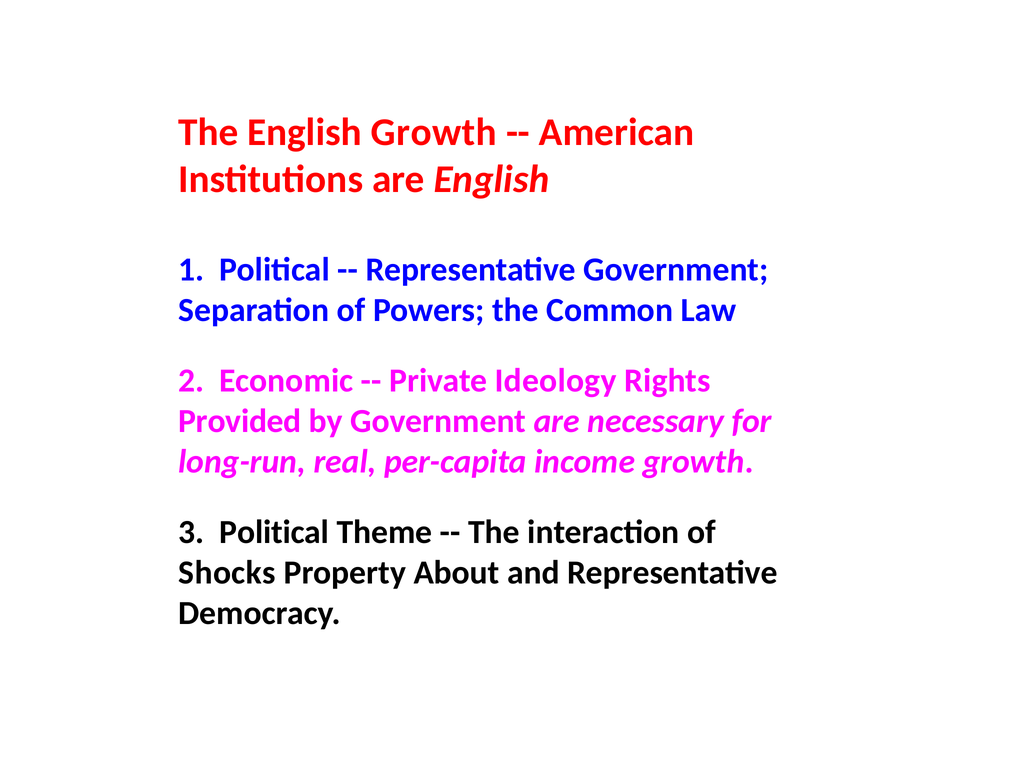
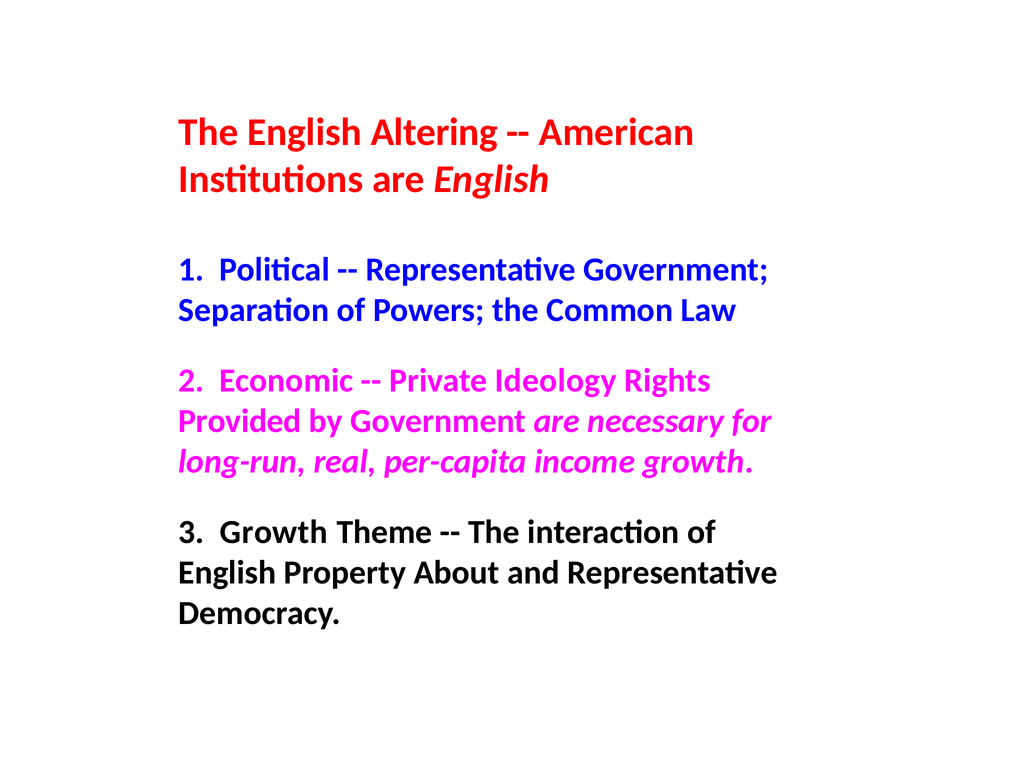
English Growth: Growth -> Altering (434, 132)
3 Political: Political -> Growth (274, 533)
Shocks: Shocks -> English (227, 573)
